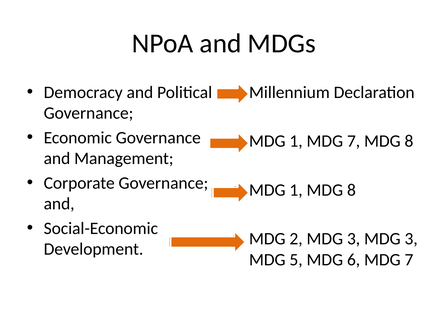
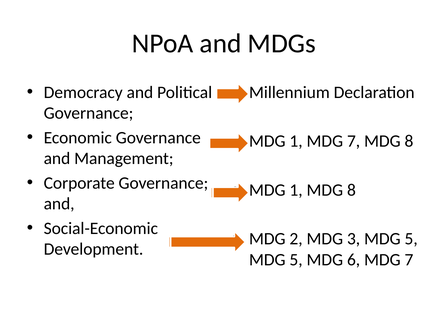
3 MDG 3: 3 -> 5 (411, 239)
